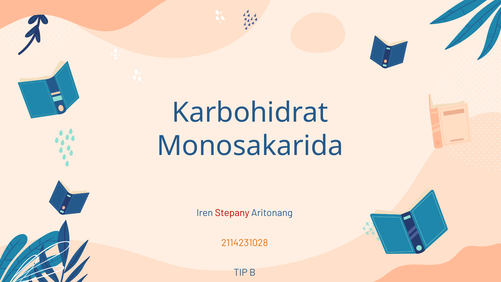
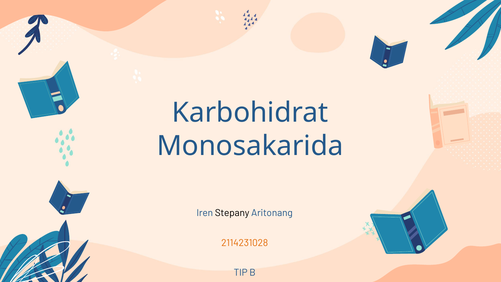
Stepany colour: red -> black (232, 213)
